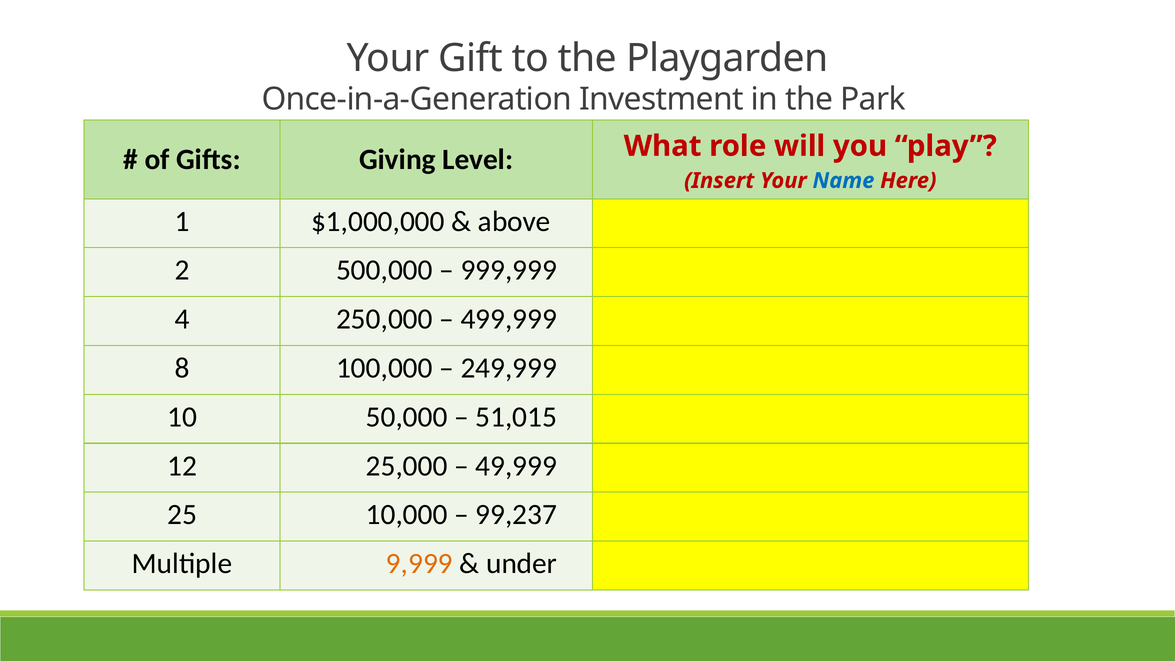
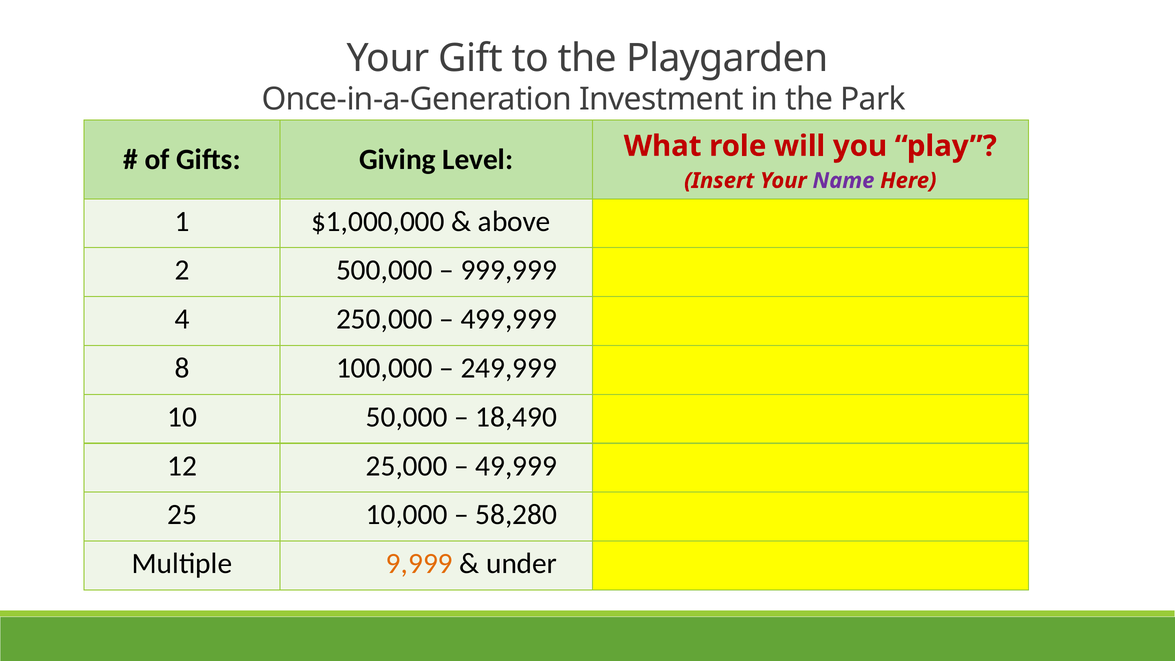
Name colour: blue -> purple (844, 181)
51,015: 51,015 -> 18,490 (516, 417)
99,237: 99,237 -> 58,280 (516, 515)
